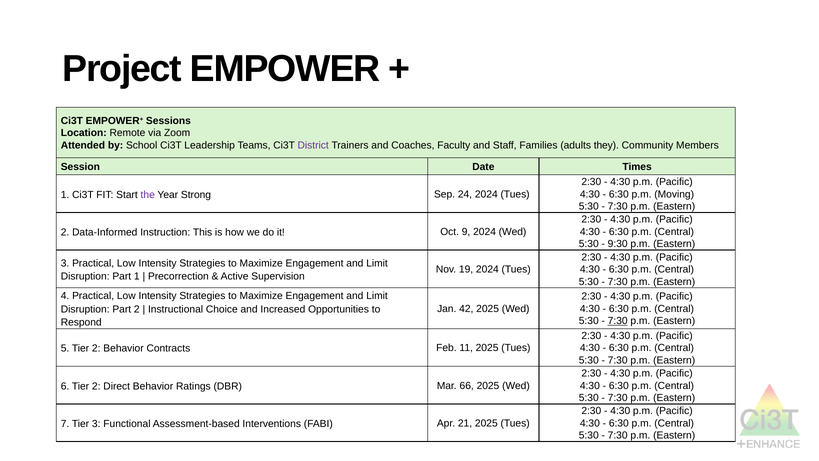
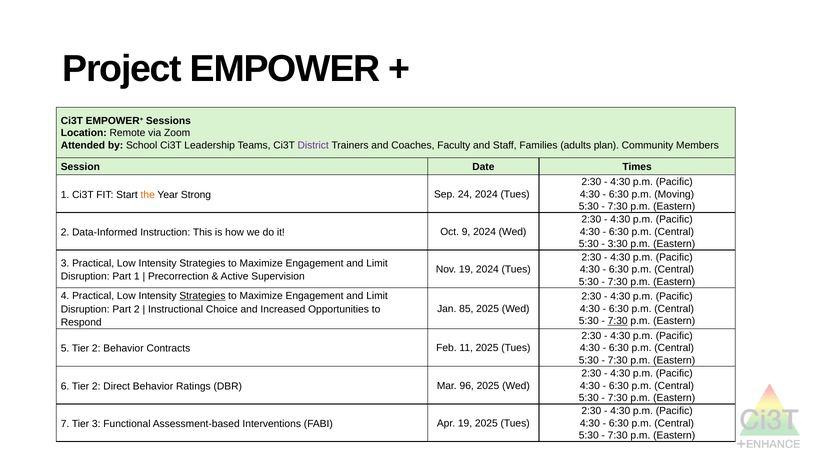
they: they -> plan (606, 145)
the colour: purple -> orange (148, 195)
9:30: 9:30 -> 3:30 (618, 244)
Strategies underline: none -> present (202, 296)
42: 42 -> 85 (466, 309)
66: 66 -> 96 (467, 385)
Apr 21: 21 -> 19 (465, 423)
